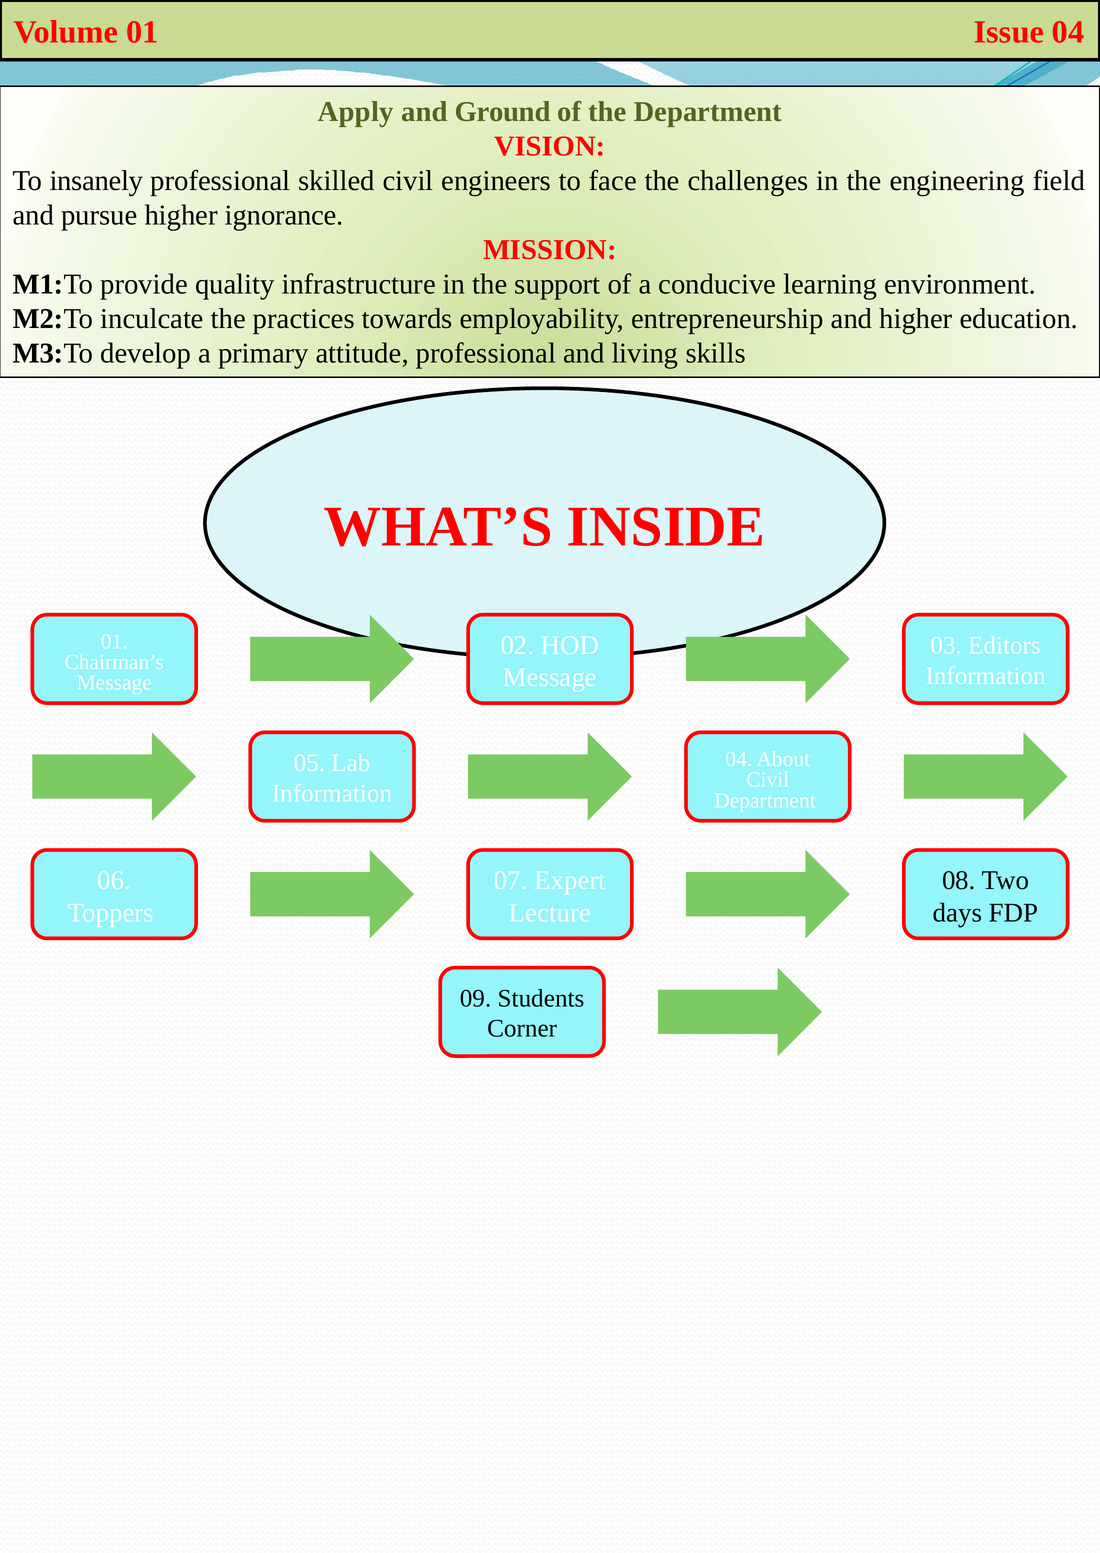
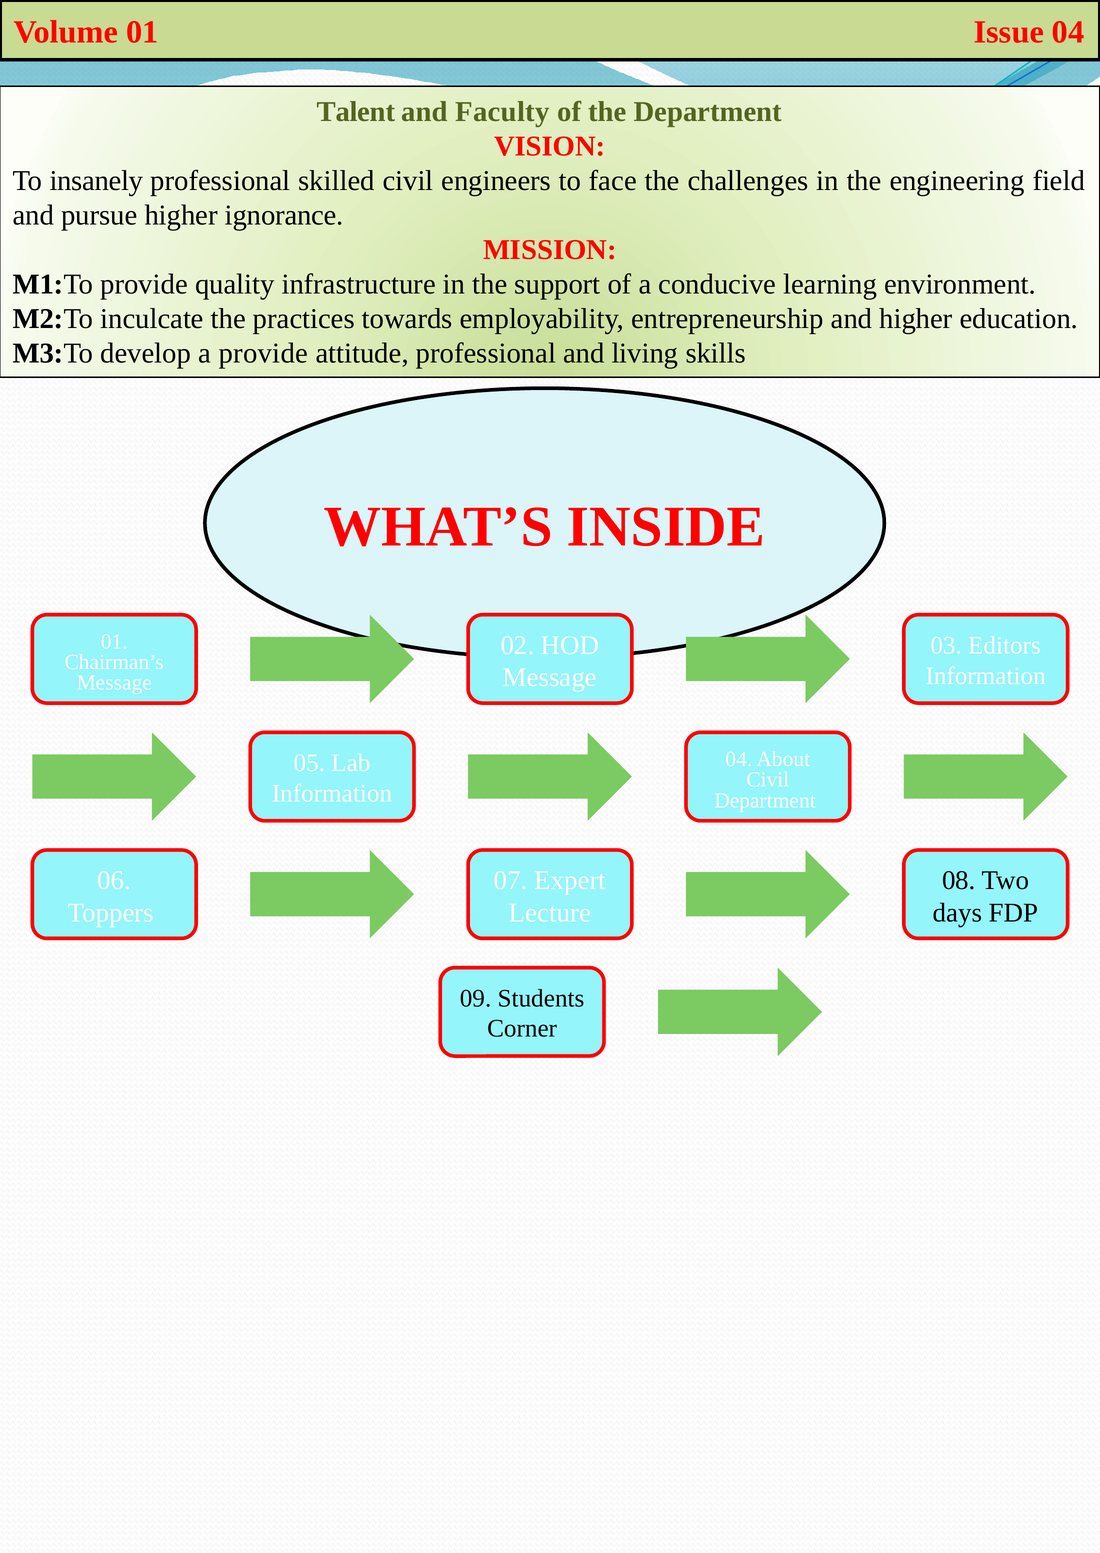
Apply: Apply -> Talent (356, 112)
Ground: Ground -> Faculty (502, 112)
a primary: primary -> provide (263, 353)
